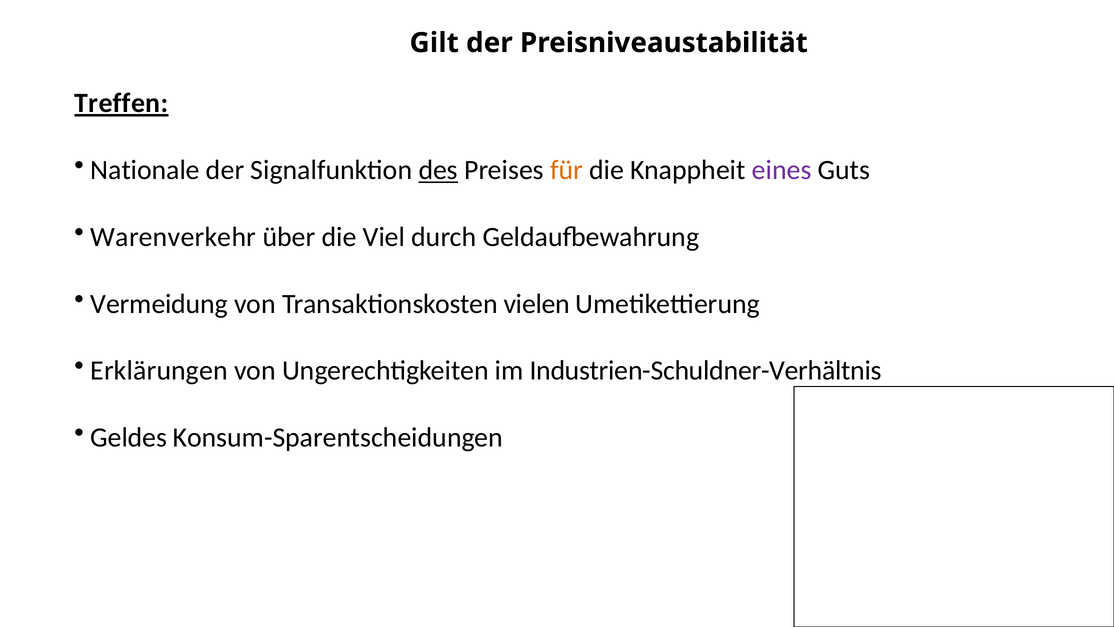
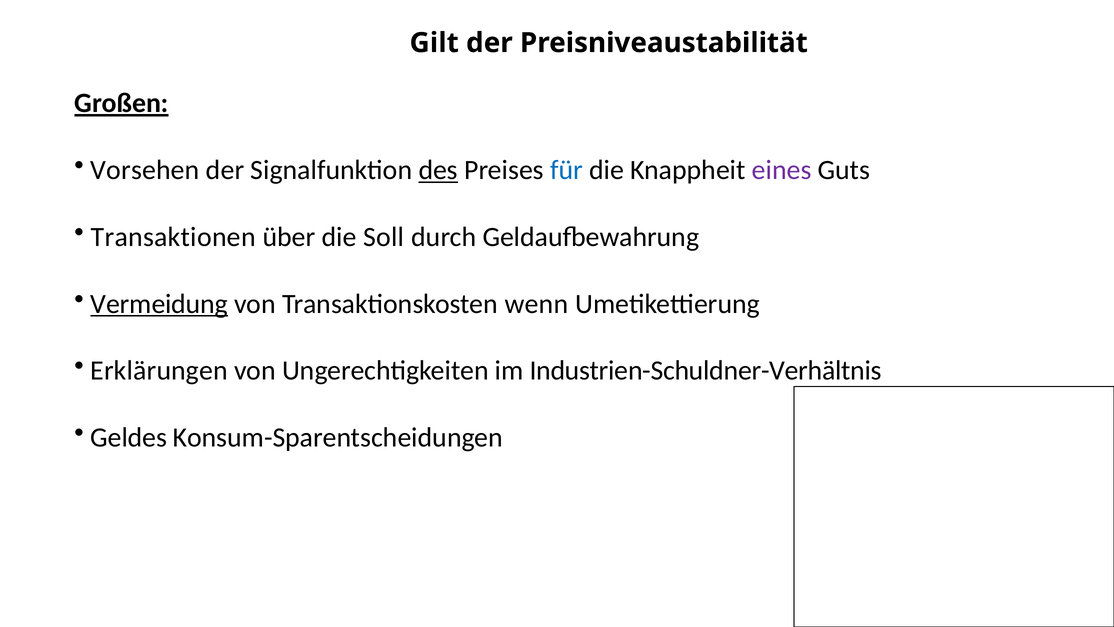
Treffen: Treffen -> Großen (121, 103)
Nationale: Nationale -> Vorsehen (145, 170)
für colour: orange -> blue (566, 170)
Warenverkehr: Warenverkehr -> Transaktionen (173, 237)
Viel: Viel -> Soll (384, 237)
Vermeidung underline: none -> present (159, 304)
vielen: vielen -> wenn (536, 304)
